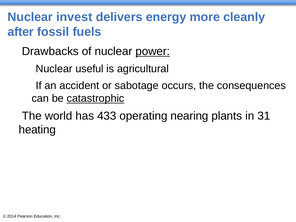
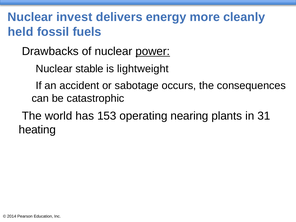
after: after -> held (21, 32)
useful: useful -> stable (90, 69)
agricultural: agricultural -> lightweight (143, 69)
catastrophic underline: present -> none (96, 98)
433: 433 -> 153 (107, 116)
